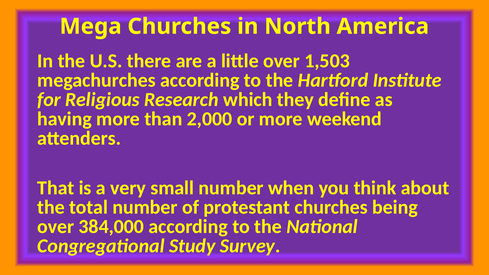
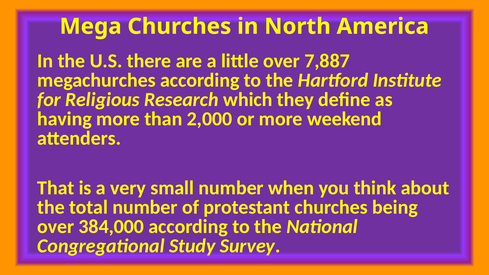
1,503: 1,503 -> 7,887 (327, 61)
